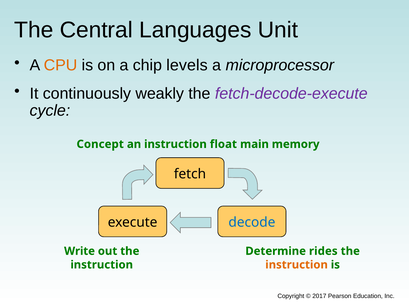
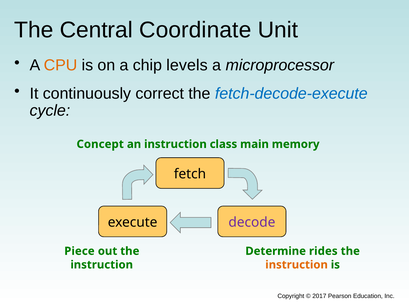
Languages: Languages -> Coordinate (195, 30)
weakly: weakly -> correct (160, 93)
fetch-decode-execute colour: purple -> blue (291, 93)
float: float -> class (223, 144)
decode colour: blue -> purple (252, 222)
Write: Write -> Piece (79, 251)
